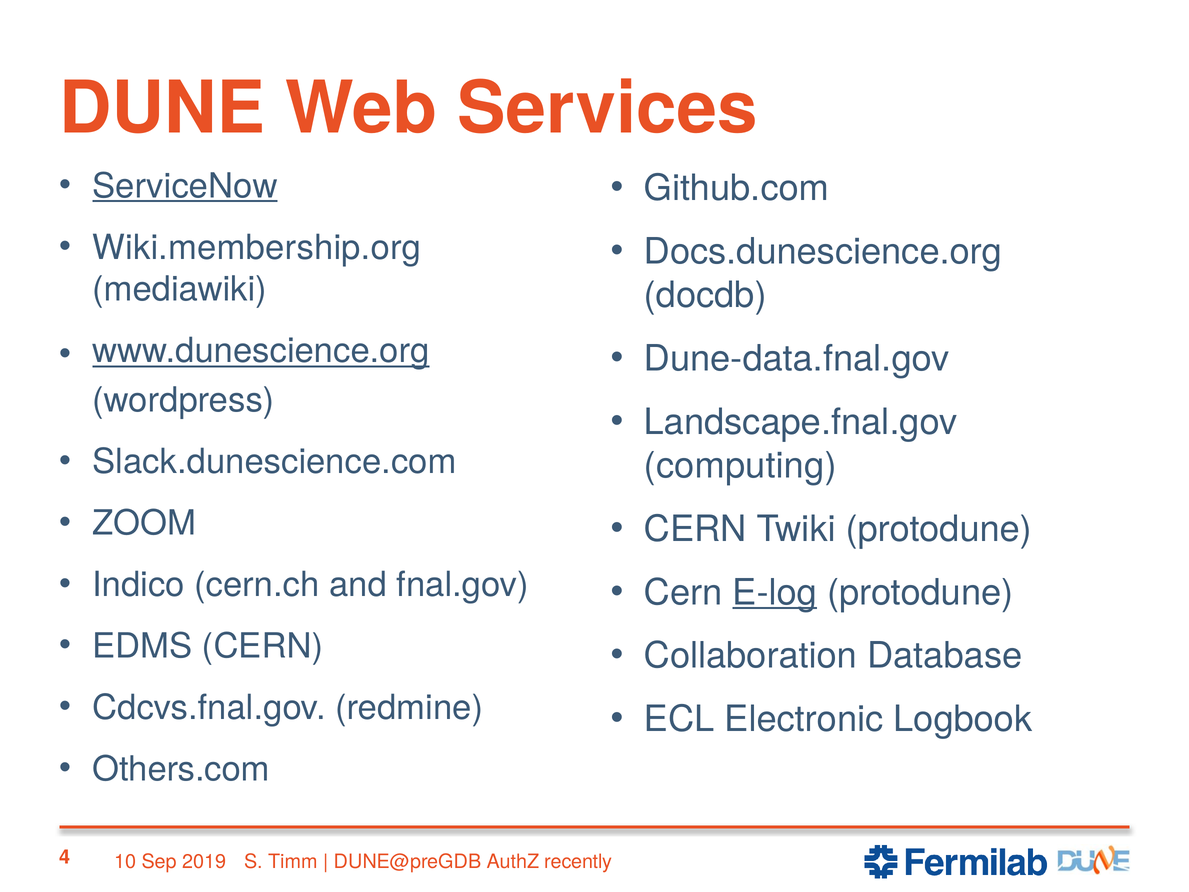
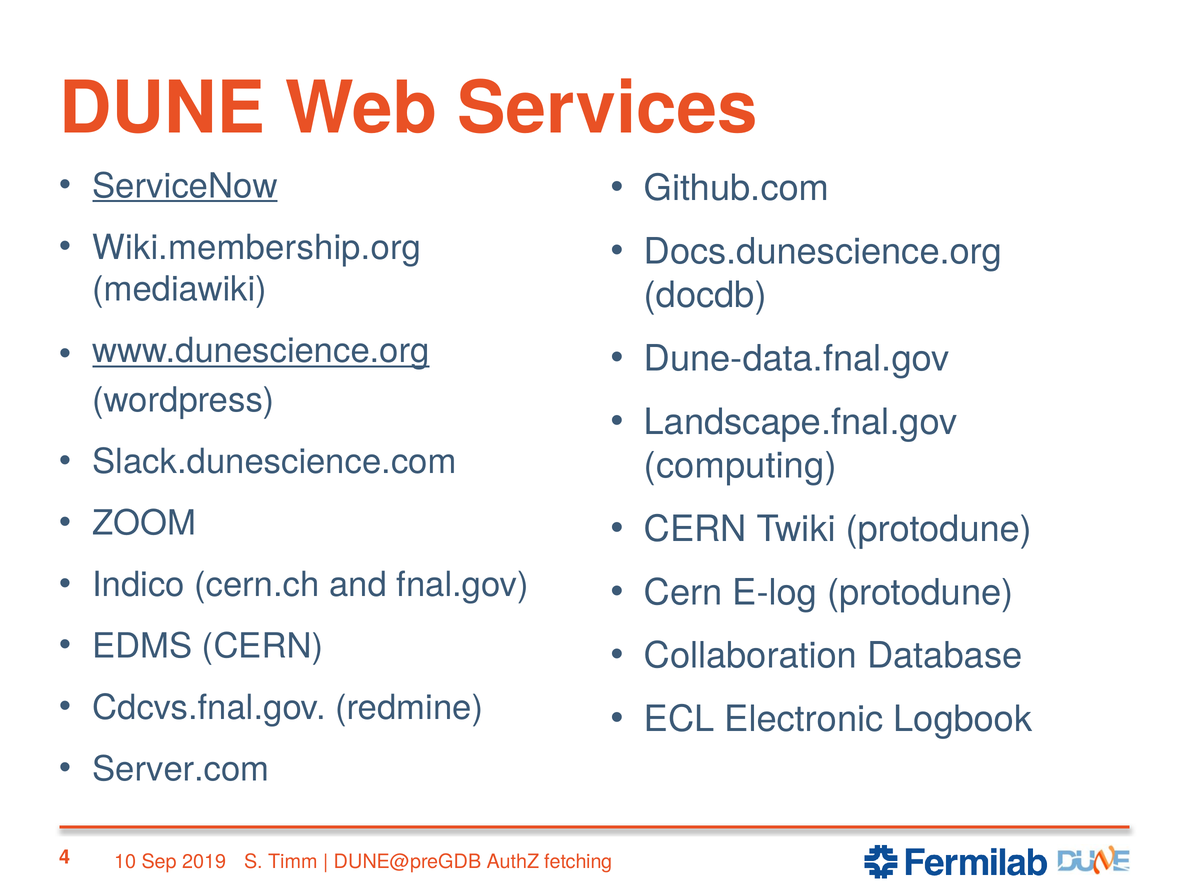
E-log underline: present -> none (775, 592)
Others.com: Others.com -> Server.com (181, 769)
recently: recently -> fetching (578, 862)
